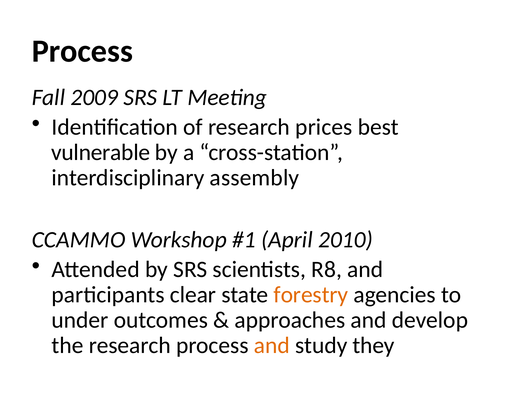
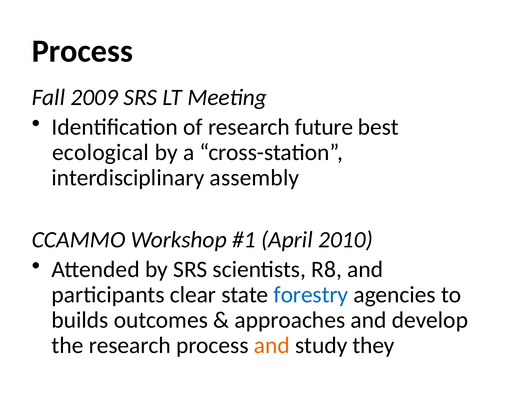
prices: prices -> future (324, 127)
vulnerable: vulnerable -> ecological (100, 153)
forestry colour: orange -> blue (311, 295)
under: under -> builds (80, 321)
